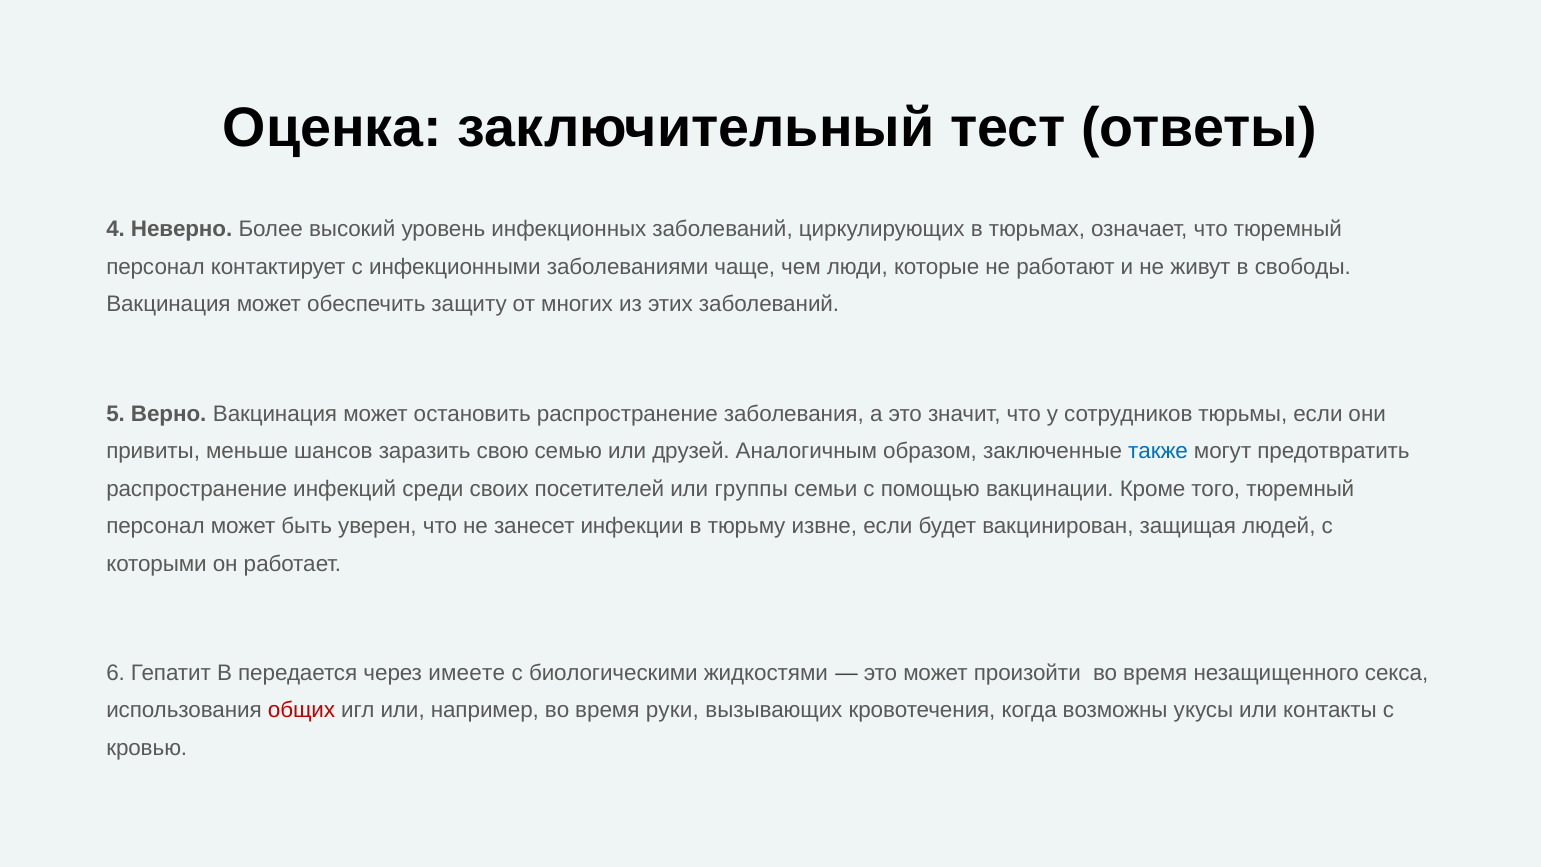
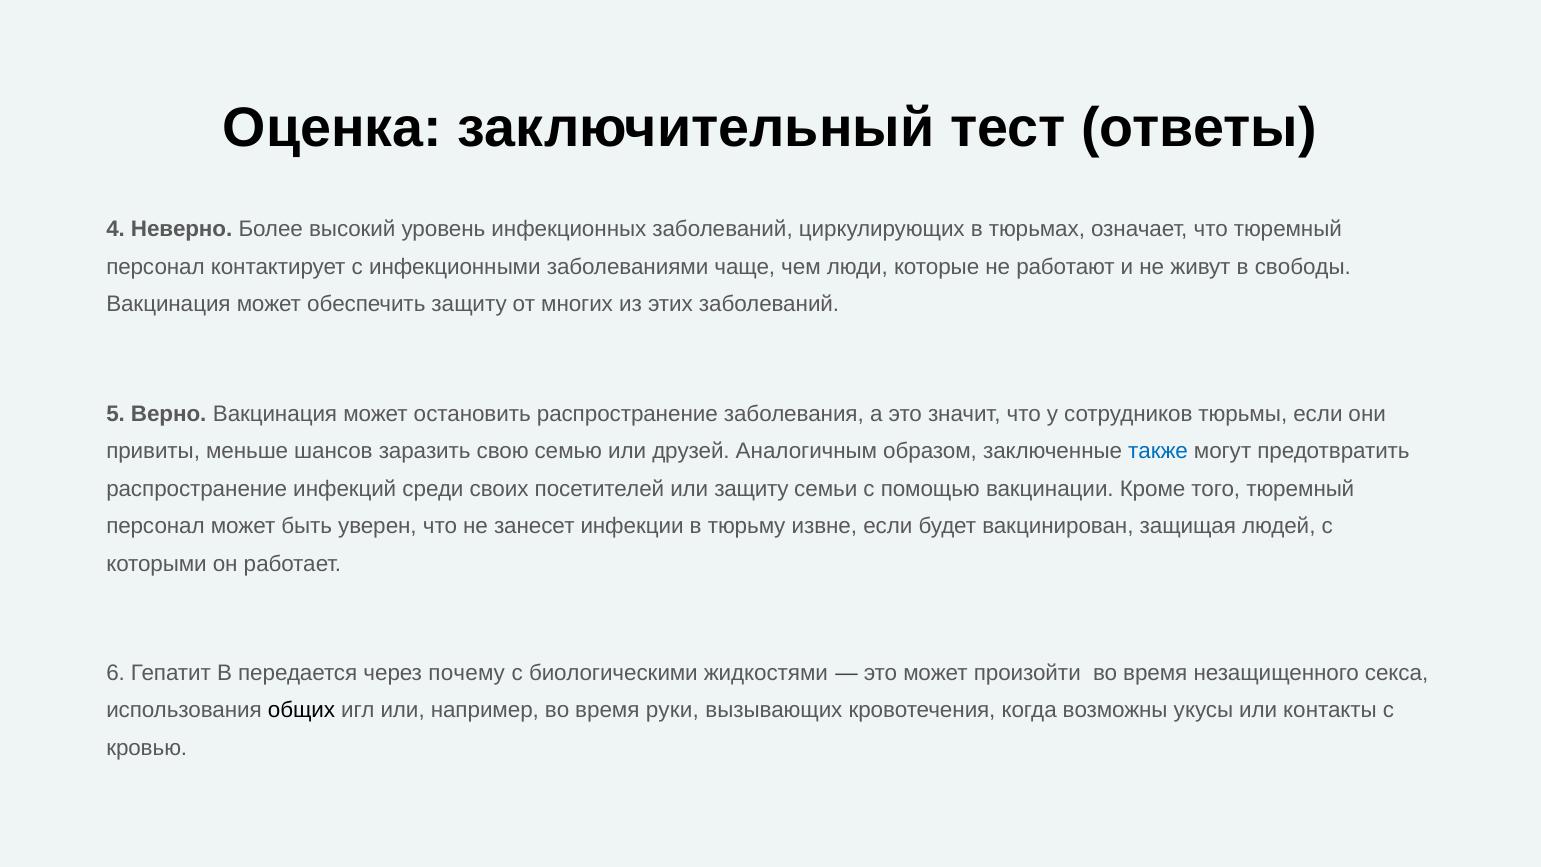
или группы: группы -> защиту (751, 489)
имеете: имеете -> почему (467, 673)
общих colour: red -> black (302, 710)
